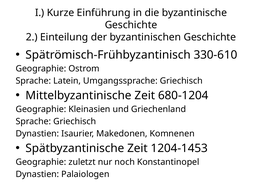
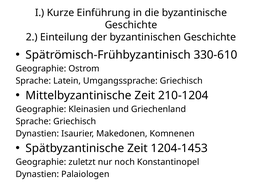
680-1204: 680-1204 -> 210-1204 (183, 96)
